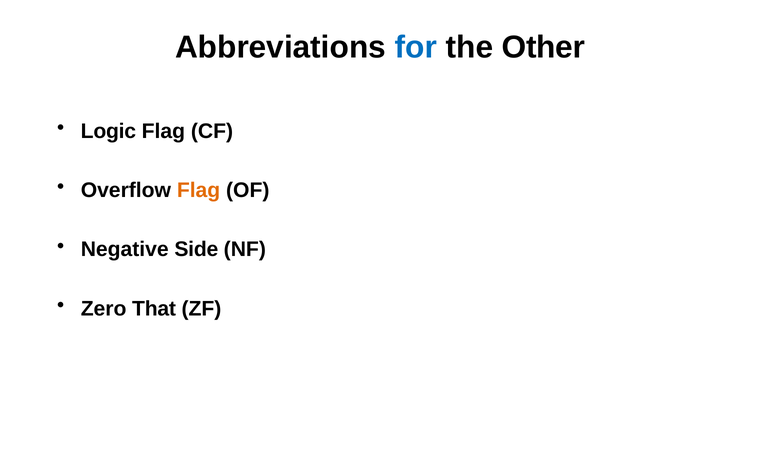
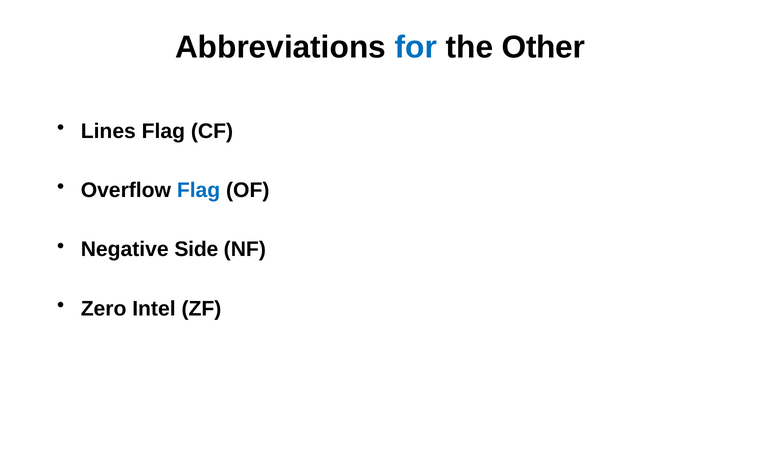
Logic: Logic -> Lines (108, 131)
Flag colour: orange -> blue (199, 190)
That: That -> Intel (154, 309)
